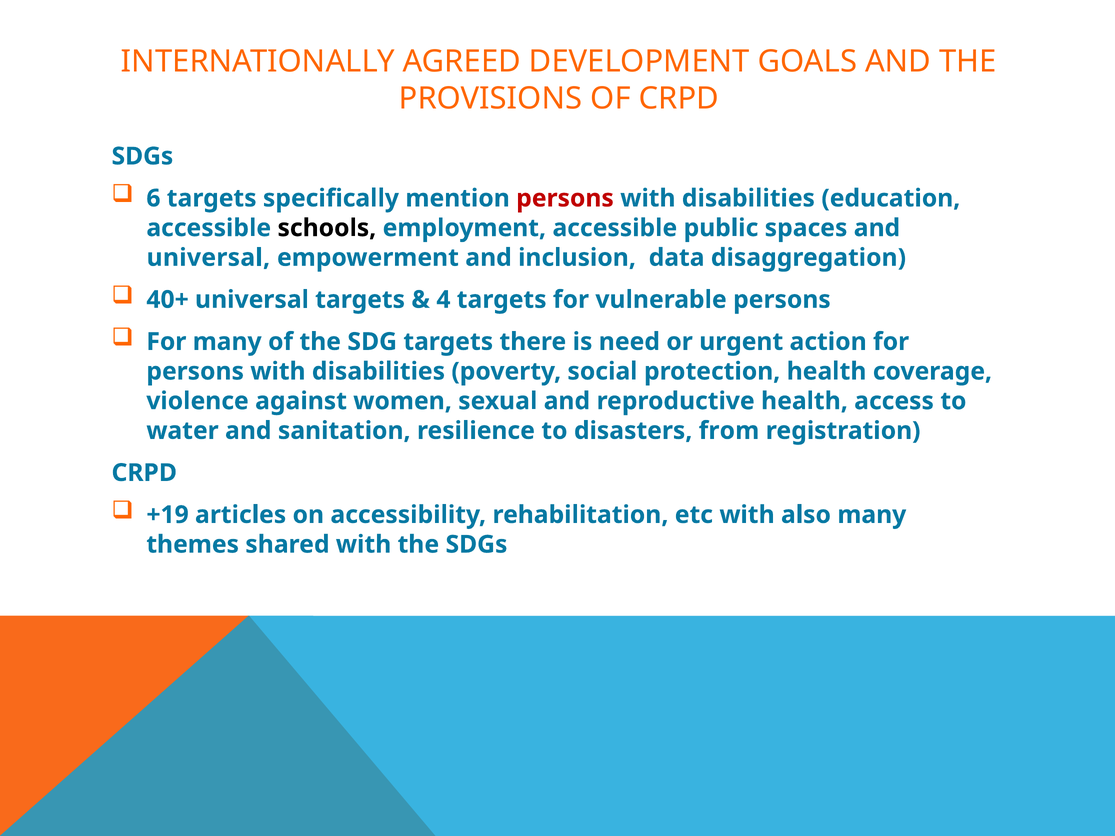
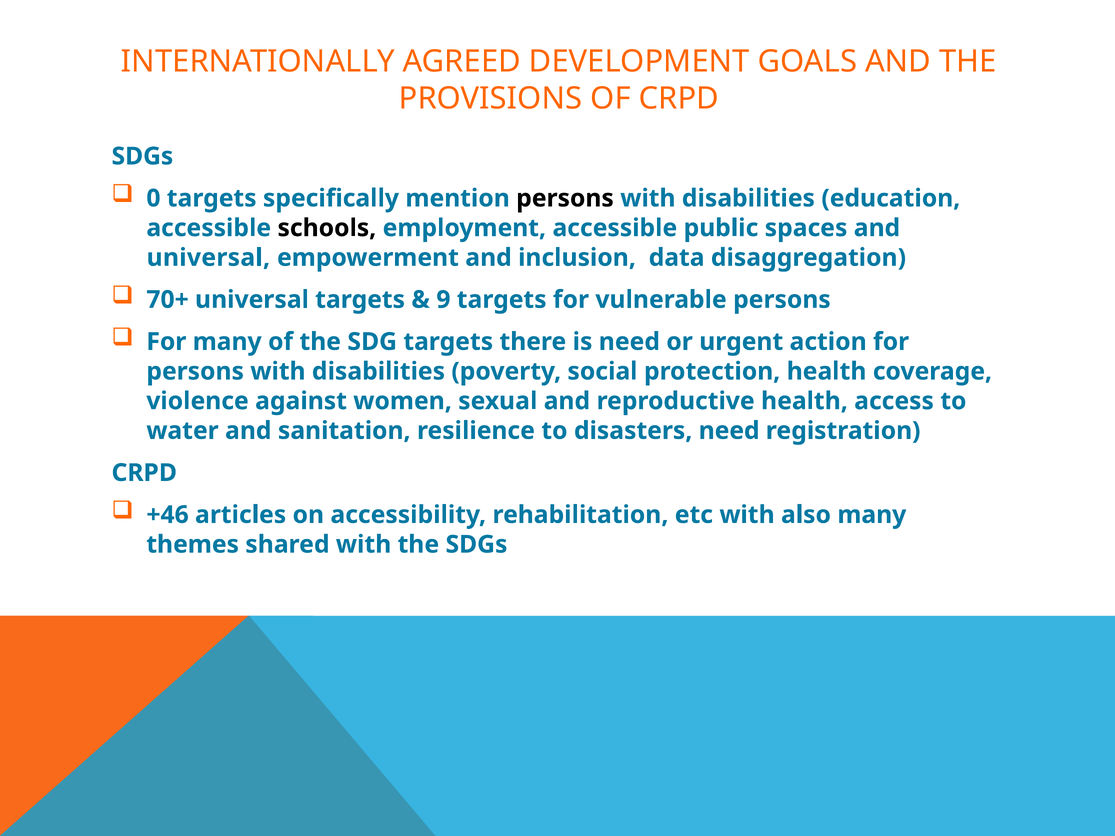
6: 6 -> 0 (153, 198)
persons colour: red -> black (565, 198)
40+: 40+ -> 70+ (168, 300)
4: 4 -> 9 (443, 300)
disasters from: from -> need (729, 431)
+19: +19 -> +46 (168, 515)
